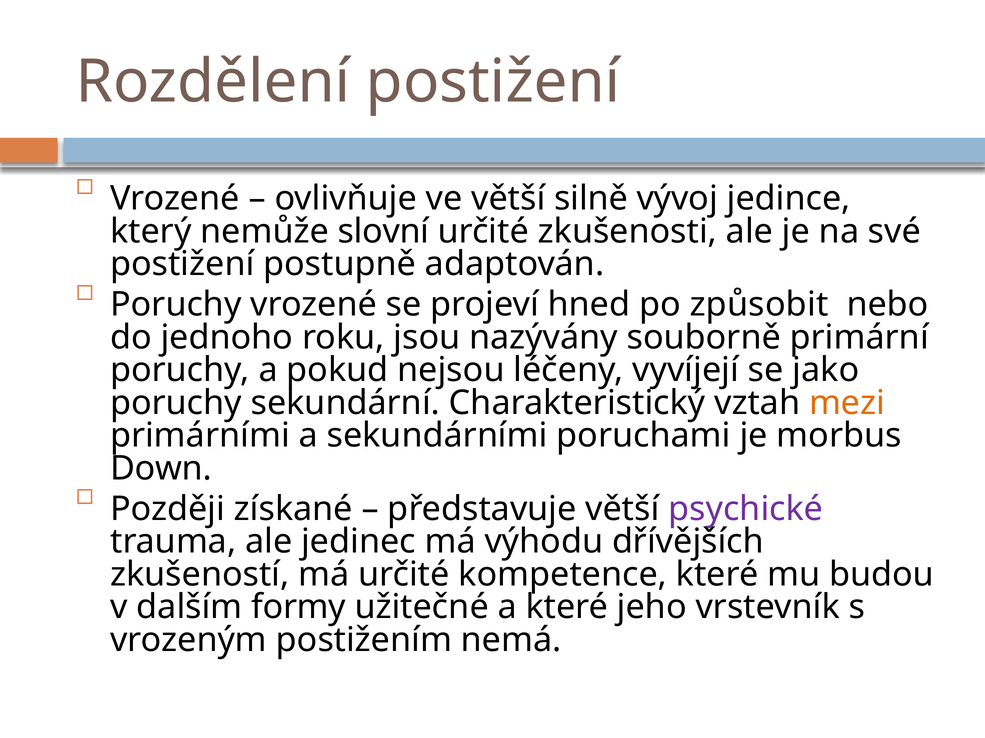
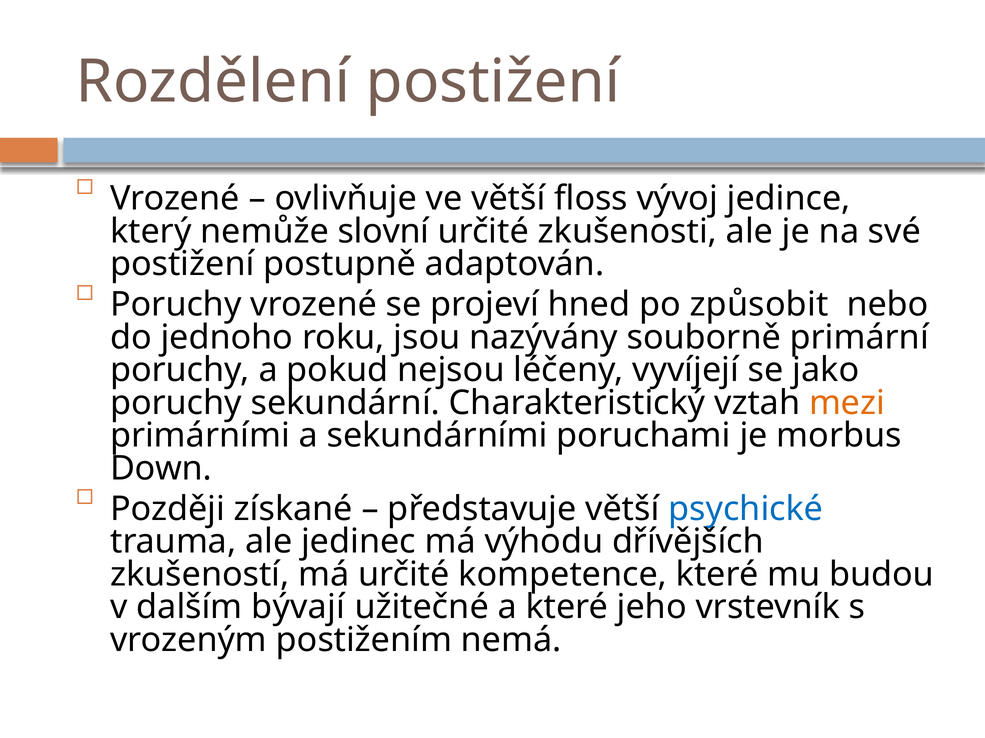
silně: silně -> floss (591, 199)
psychické colour: purple -> blue (746, 509)
formy: formy -> bývají (298, 608)
